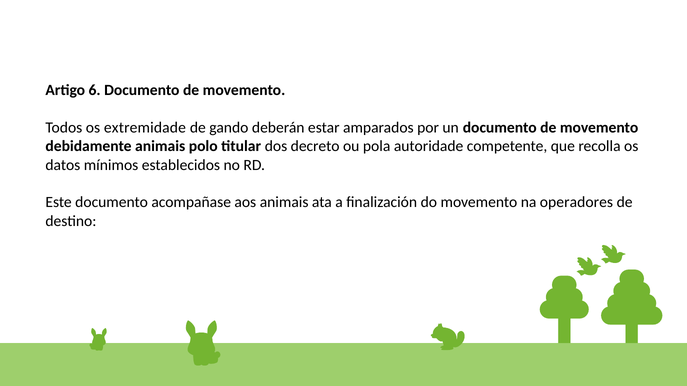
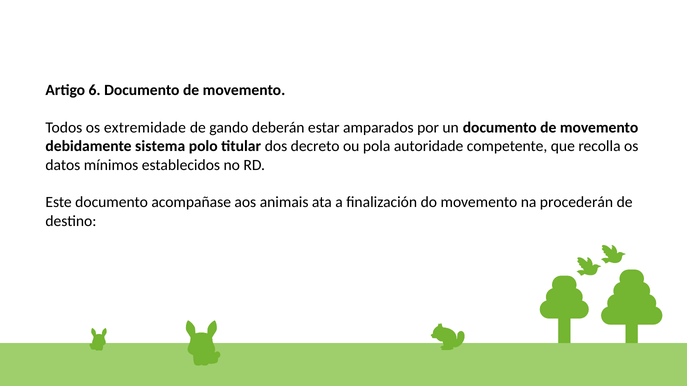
debidamente animais: animais -> sistema (160, 146)
operadores: operadores -> procederán (576, 203)
